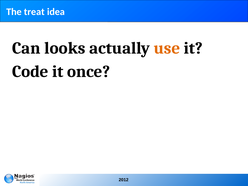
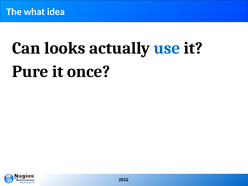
treat: treat -> what (34, 12)
use colour: orange -> blue (167, 48)
Code: Code -> Pure (30, 71)
